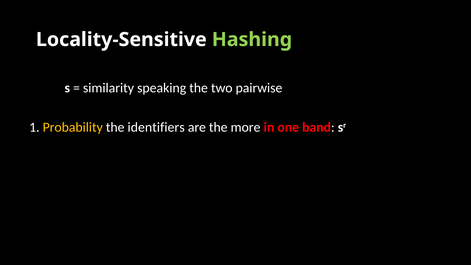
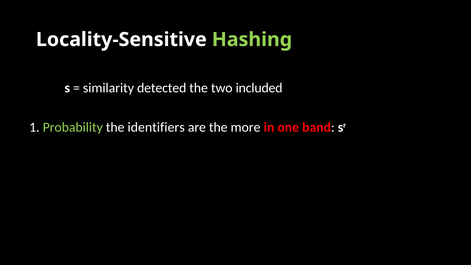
speaking: speaking -> detected (162, 88)
pairwise: pairwise -> included (259, 88)
Probability colour: yellow -> light green (73, 127)
